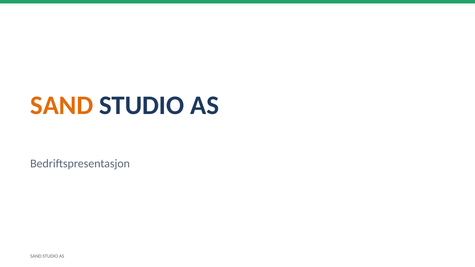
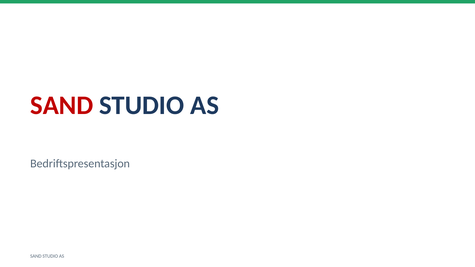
SAND colour: orange -> red (62, 105)
